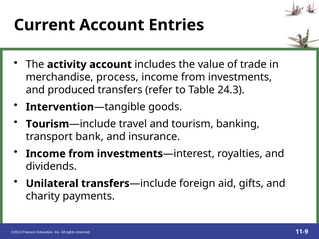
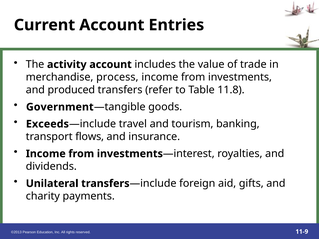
24.3: 24.3 -> 11.8 (231, 90)
Intervention: Intervention -> Government (60, 107)
Tourism: Tourism -> Exceeds (47, 124)
bank: bank -> flows (90, 137)
